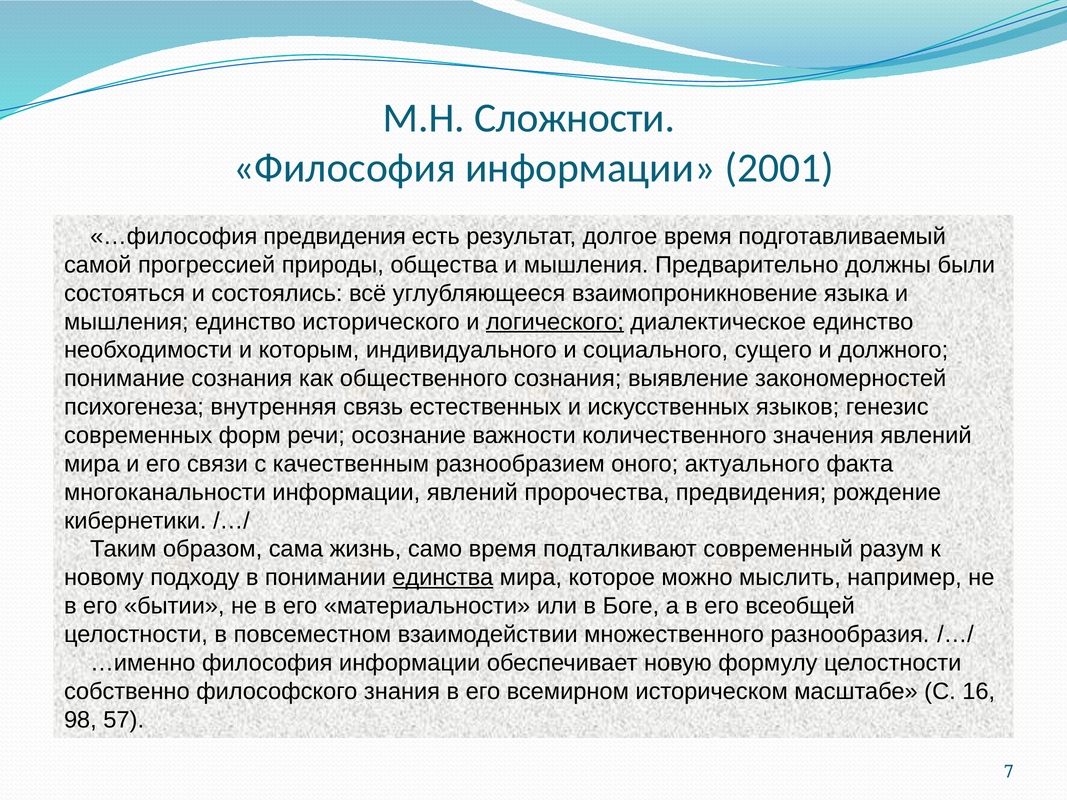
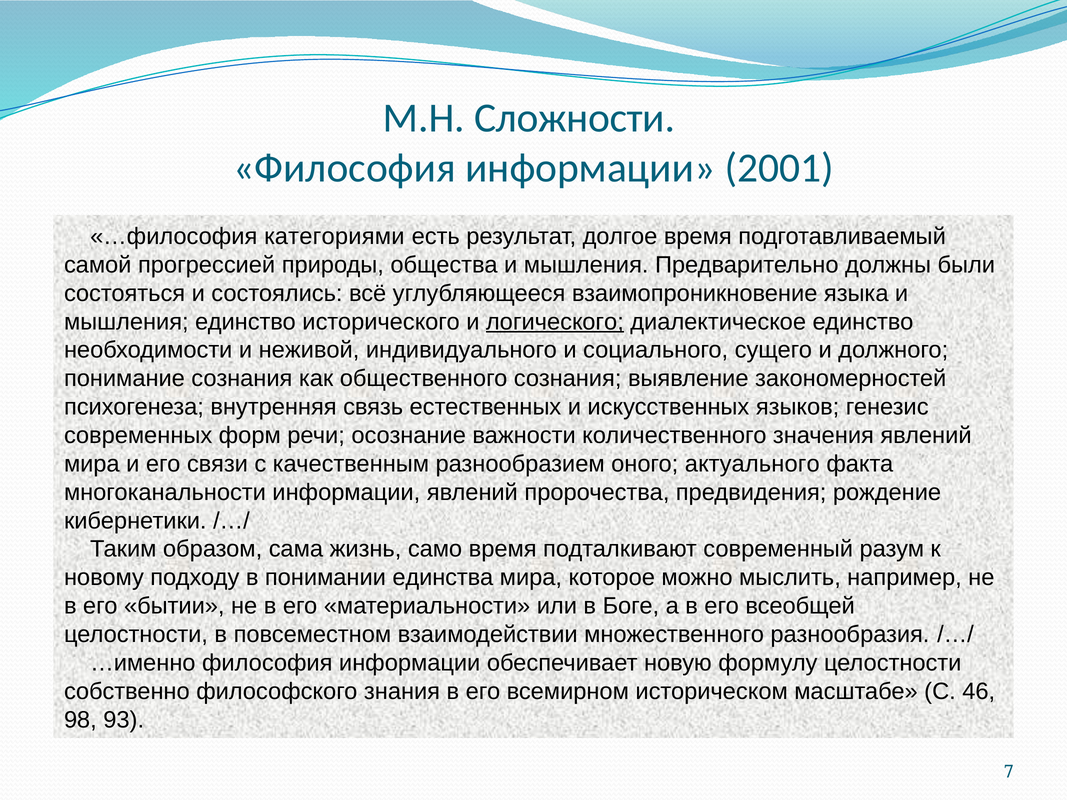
…философия предвидения: предвидения -> категориями (334, 236)
которым: которым -> неживой (309, 350)
единства underline: present -> none (443, 578)
16: 16 -> 46 (979, 692)
57: 57 -> 93 (124, 720)
